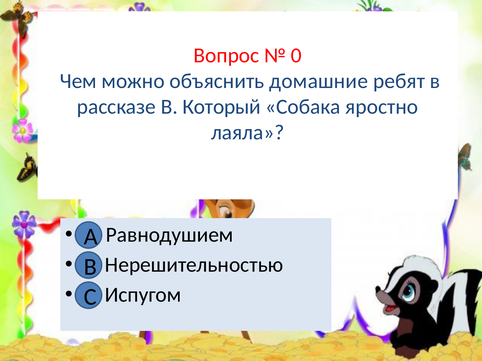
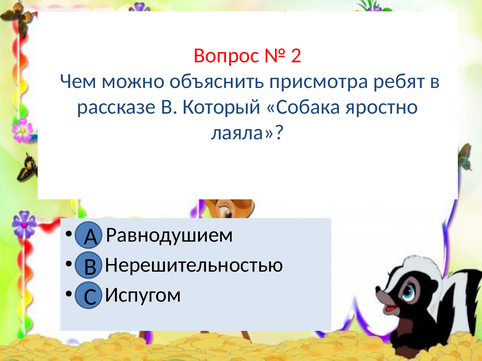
0: 0 -> 2 (296, 55)
домашние: домашние -> присмотра (319, 81)
